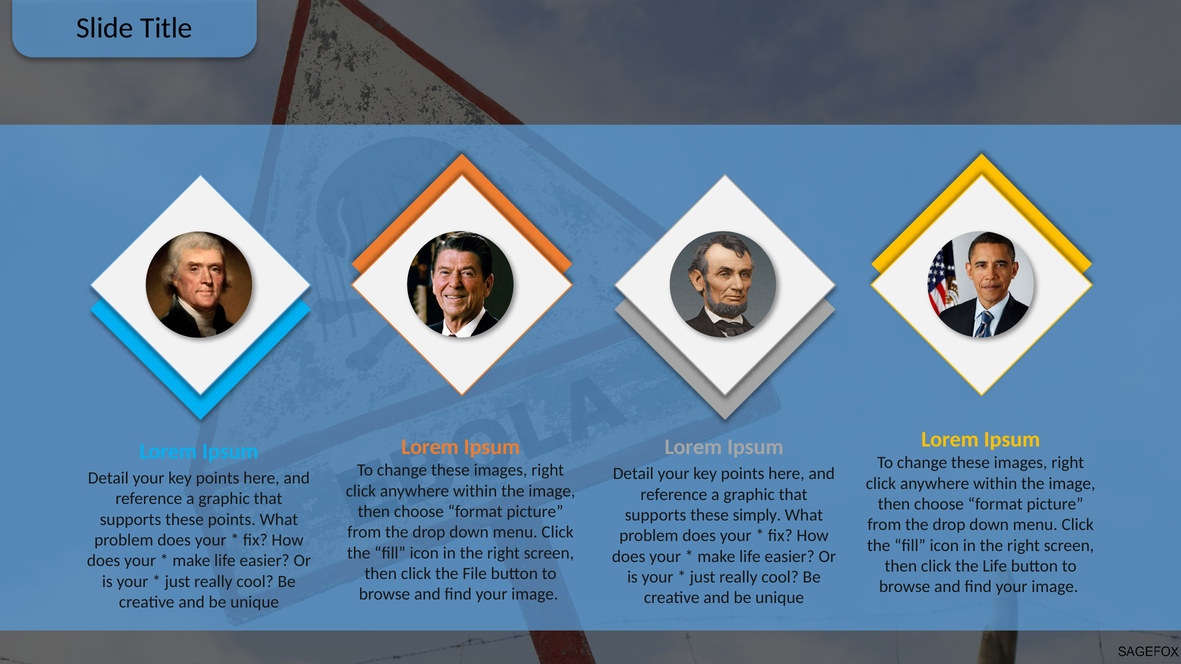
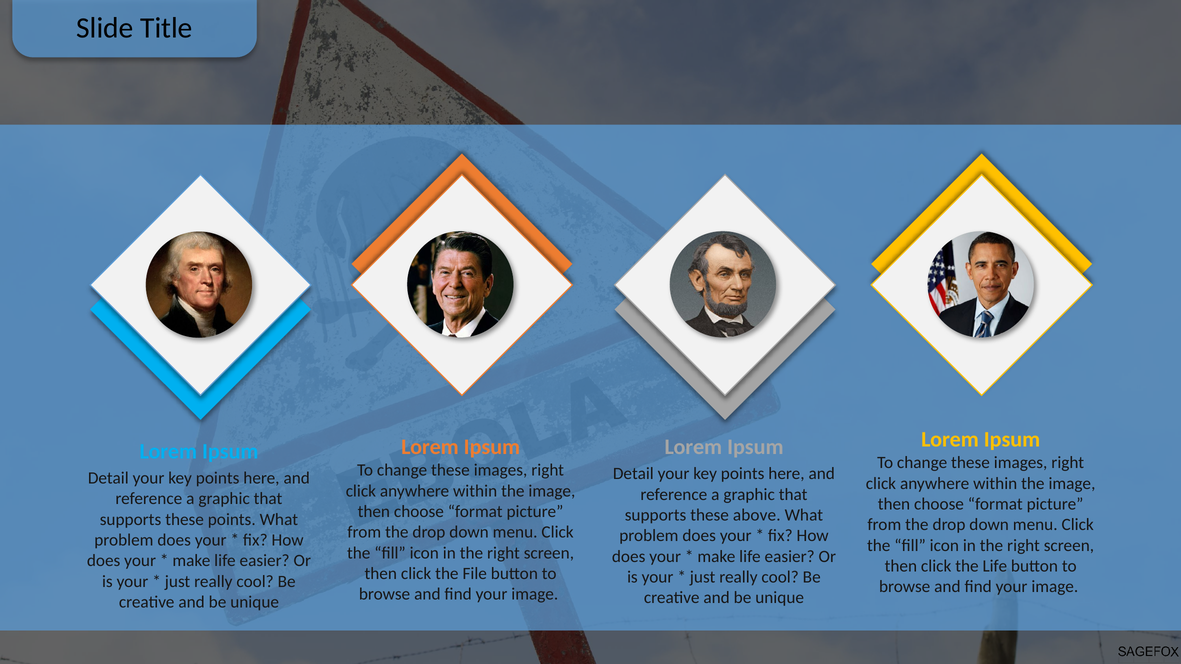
simply: simply -> above (757, 515)
